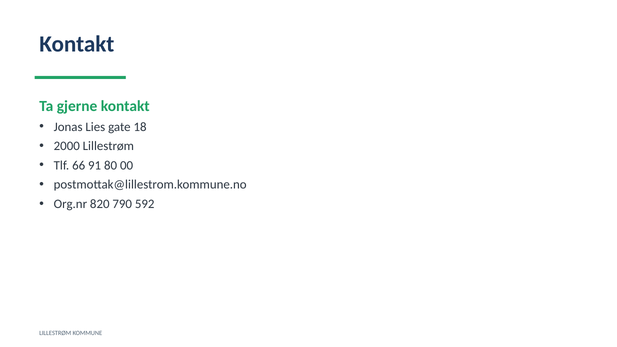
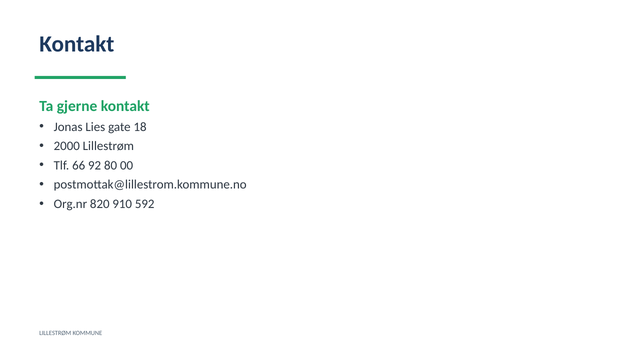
91: 91 -> 92 (95, 165)
790: 790 -> 910 (122, 204)
